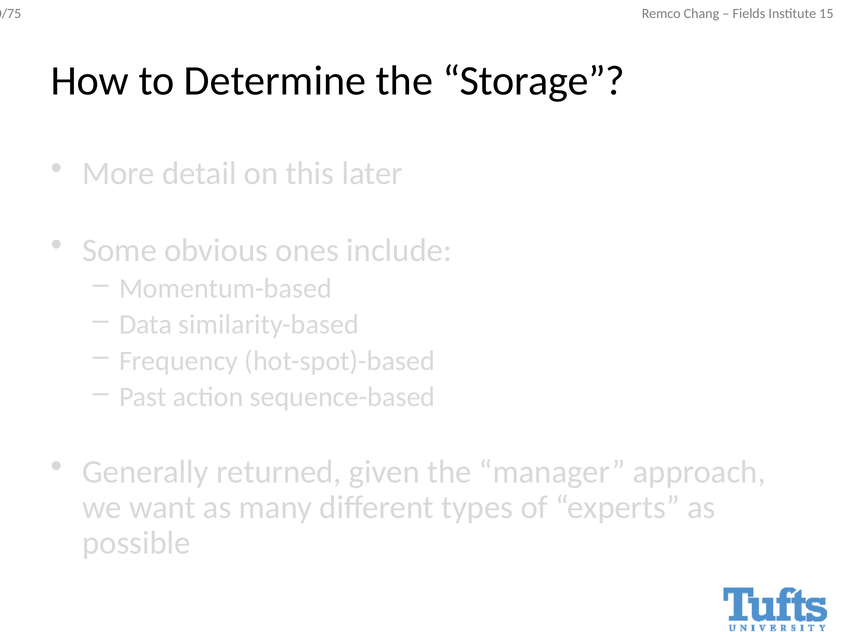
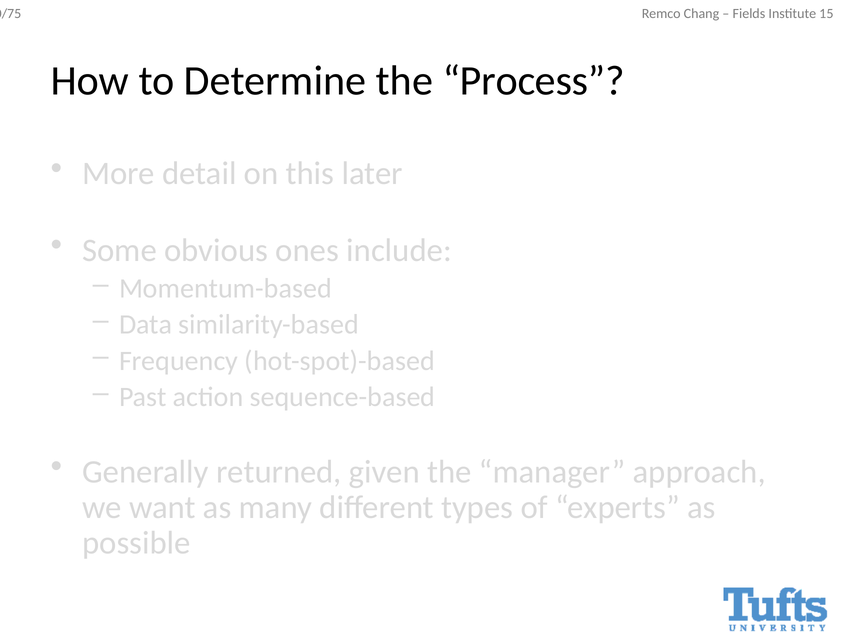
Storage: Storage -> Process (534, 81)
